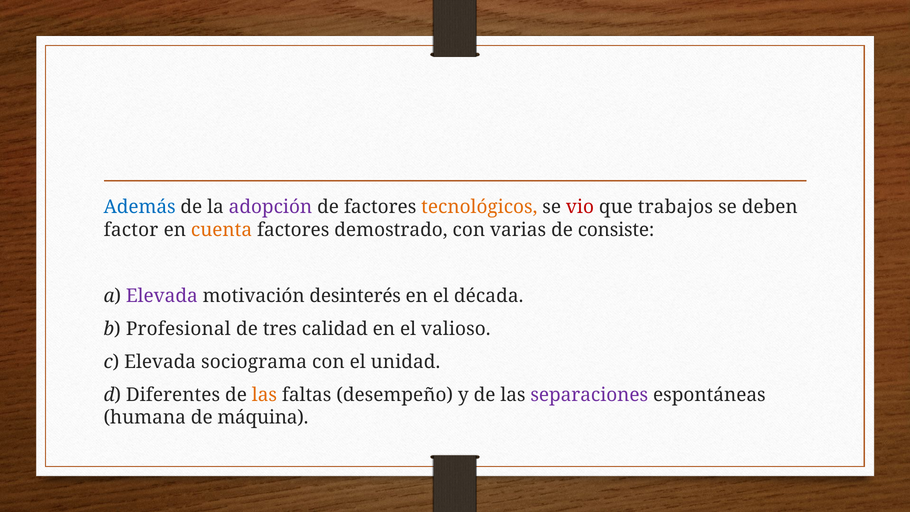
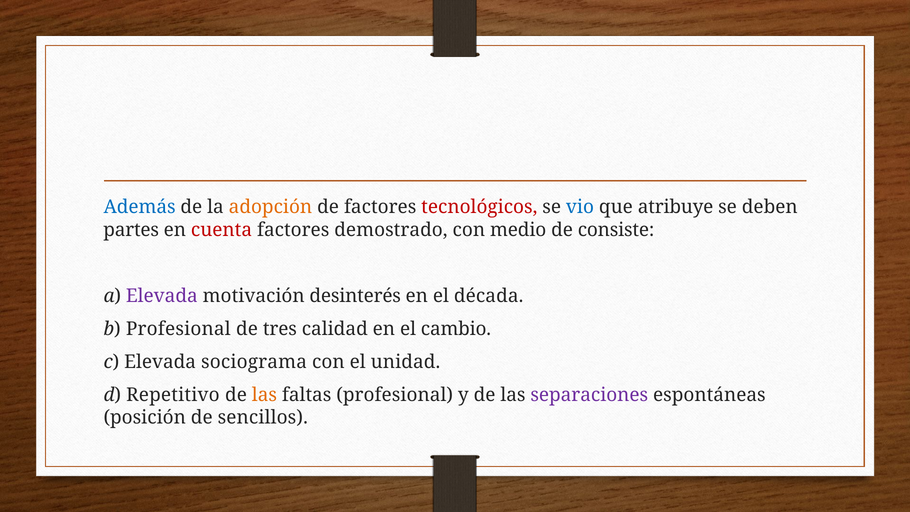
adopción colour: purple -> orange (270, 207)
tecnológicos colour: orange -> red (479, 207)
vio colour: red -> blue (580, 207)
trabajos: trabajos -> atribuye (676, 207)
factor: factor -> partes (131, 230)
cuenta colour: orange -> red (222, 230)
varias: varias -> medio (518, 230)
valioso: valioso -> cambio (456, 329)
Diferentes: Diferentes -> Repetitivo (173, 395)
faltas desempeño: desempeño -> profesional (395, 395)
humana: humana -> posición (145, 417)
máquina: máquina -> sencillos (263, 417)
